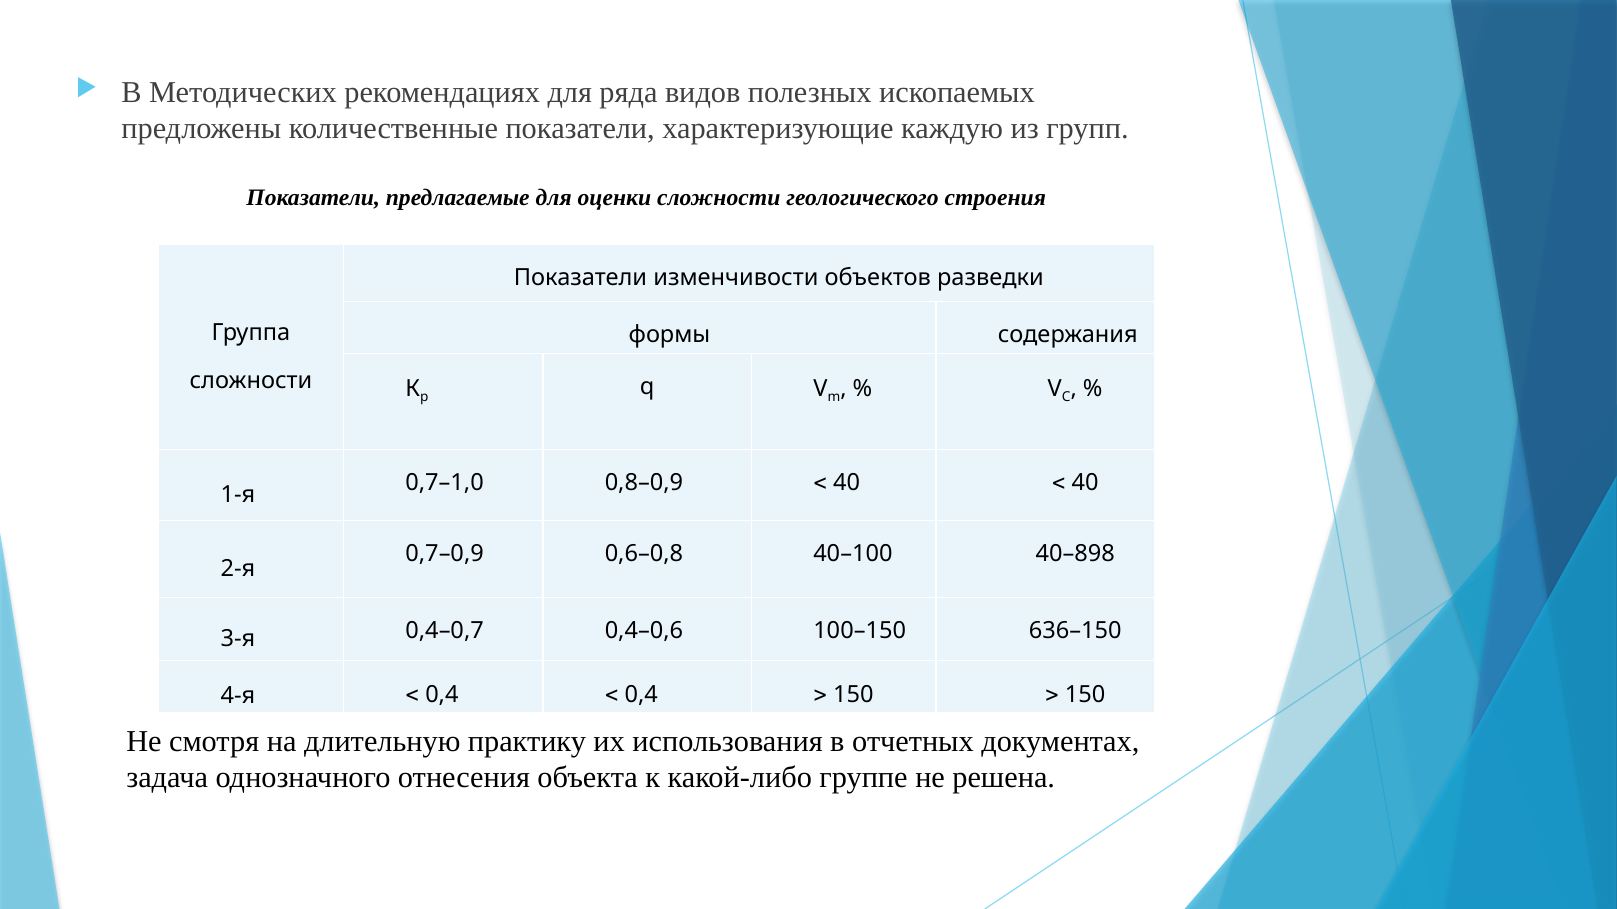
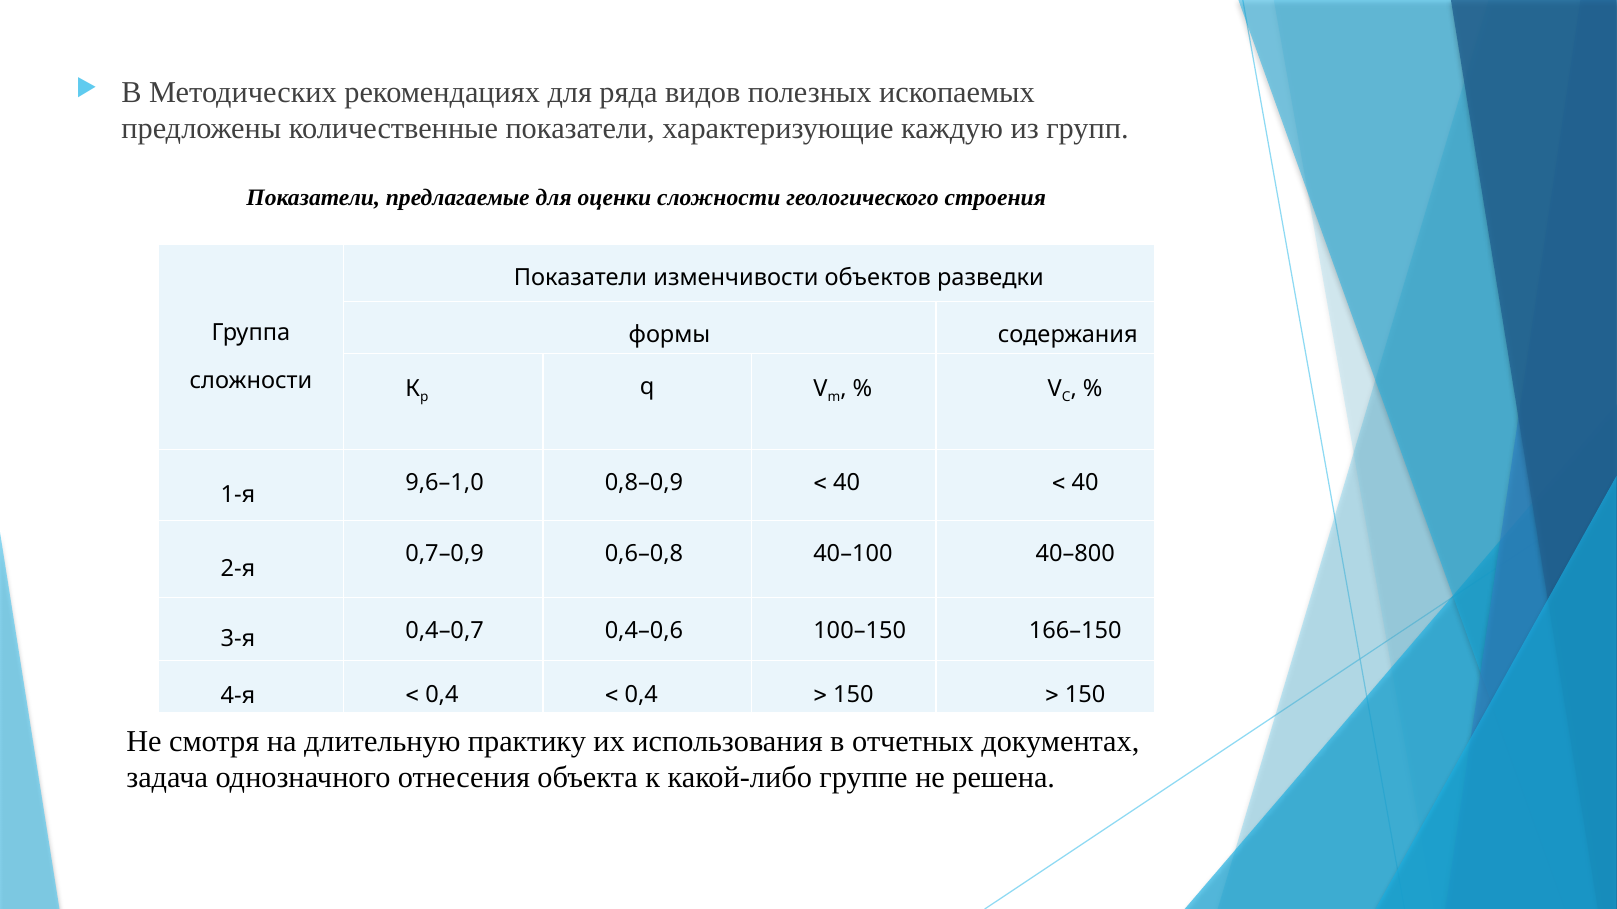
0,7–1,0: 0,7–1,0 -> 9,6–1,0 (445, 483)
40–898: 40–898 -> 40–800 (1075, 554)
636–150: 636–150 -> 166–150 (1075, 631)
